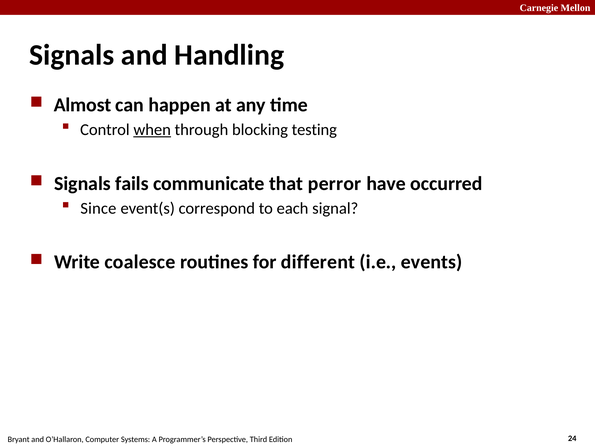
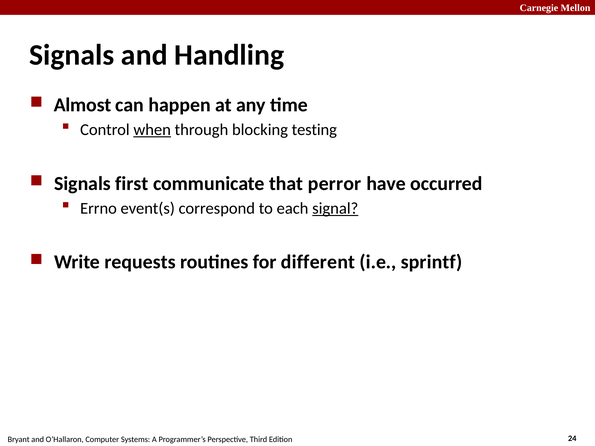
fails: fails -> first (132, 184)
Since: Since -> Errno (98, 208)
signal underline: none -> present (335, 208)
coalesce: coalesce -> requests (140, 262)
events: events -> sprintf (432, 262)
